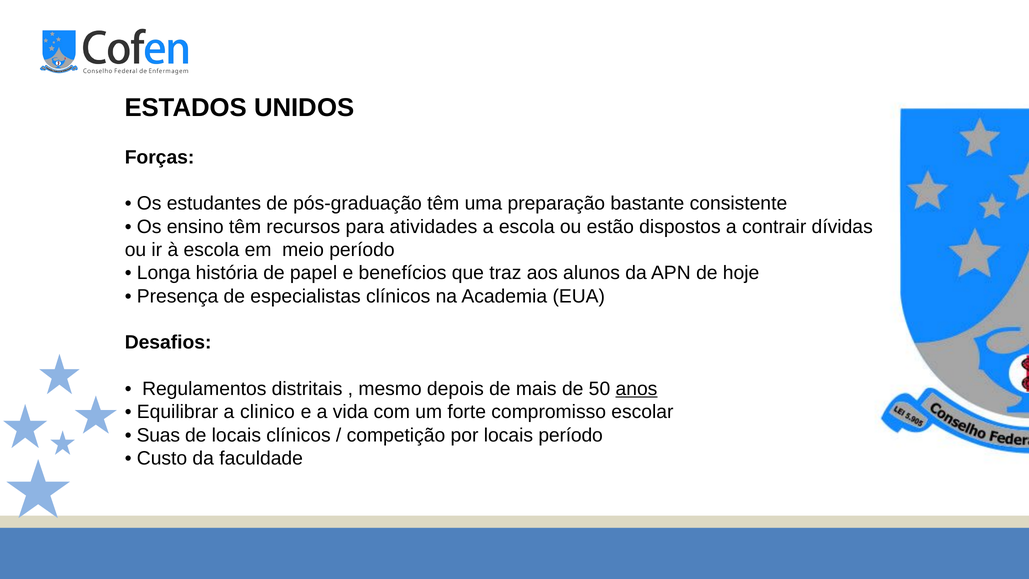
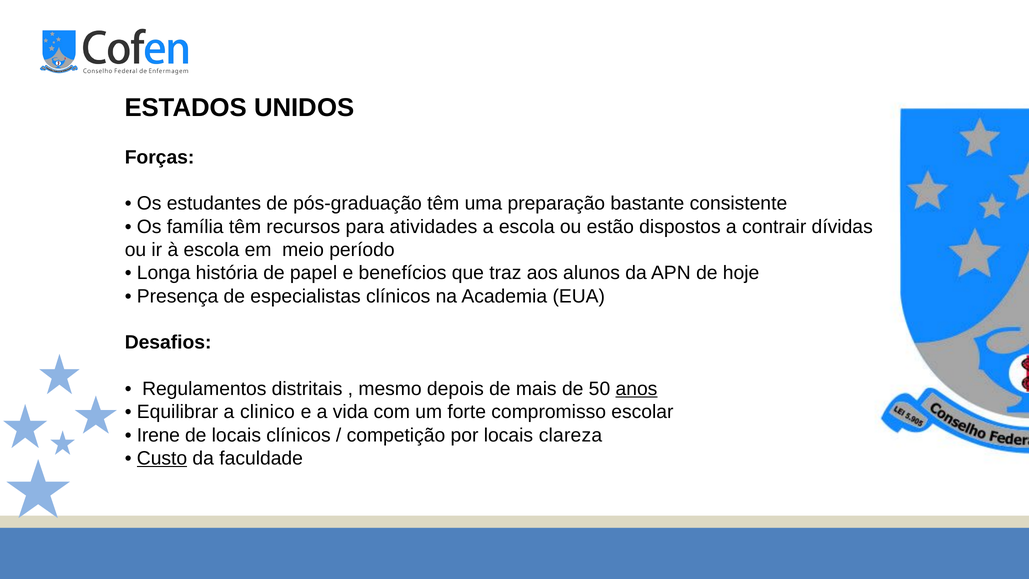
ensino: ensino -> família (195, 227)
Suas: Suas -> Irene (158, 435)
locais período: período -> clareza (570, 435)
Custo underline: none -> present (162, 458)
